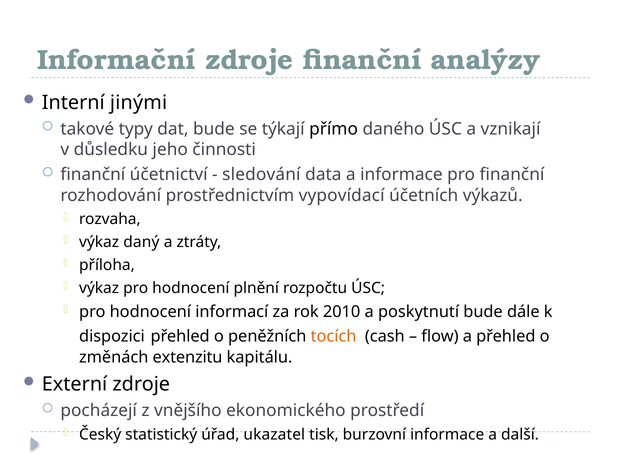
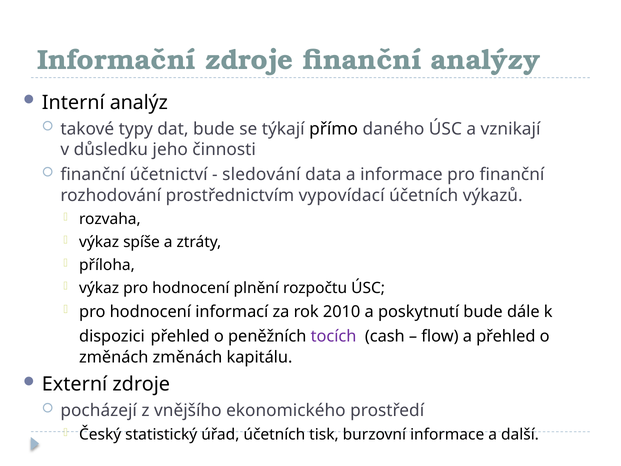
jinými: jinými -> analýz (139, 102)
daný: daný -> spíše (142, 242)
tocích colour: orange -> purple (334, 336)
změnách extenzitu: extenzitu -> změnách (187, 357)
úřad ukazatel: ukazatel -> účetních (274, 434)
